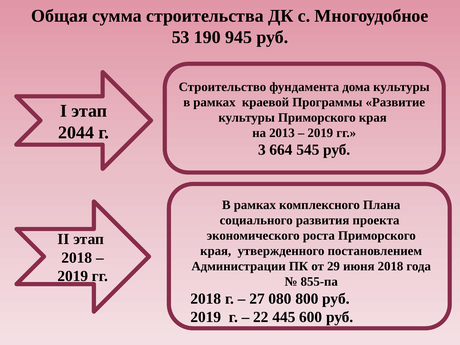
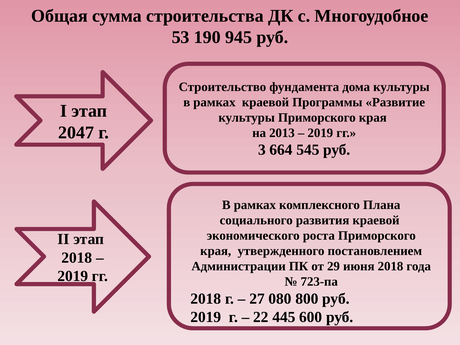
2044: 2044 -> 2047 (76, 132)
развития проекта: проекта -> краевой (376, 220)
855-па: 855-па -> 723-па (319, 282)
